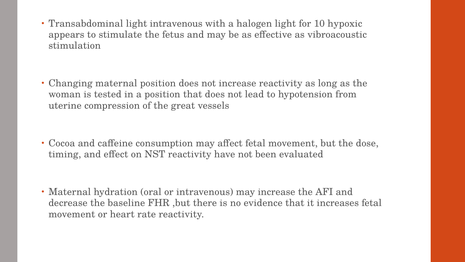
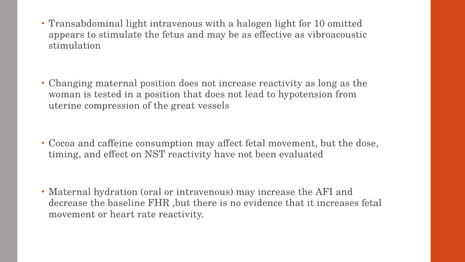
hypoxic: hypoxic -> omitted (345, 23)
